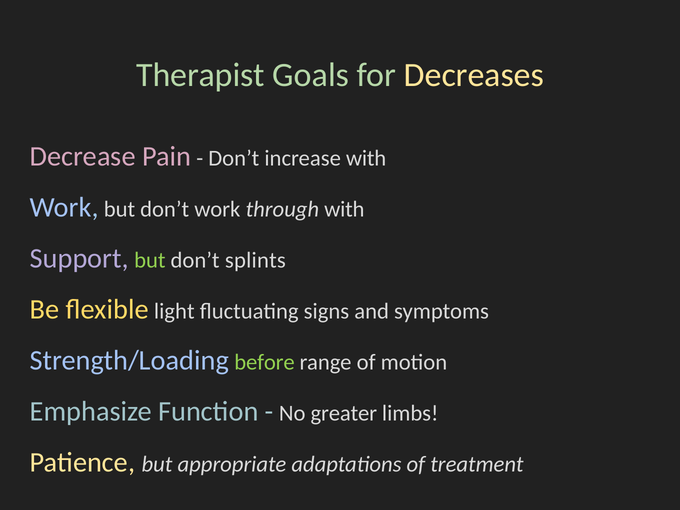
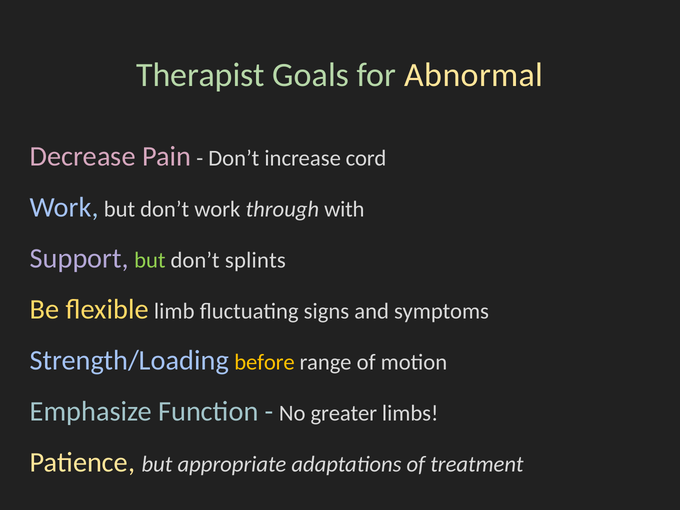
Decreases: Decreases -> Abnormal (474, 75)
increase with: with -> cord (366, 158)
light: light -> limb (174, 311)
before colour: light green -> yellow (265, 362)
